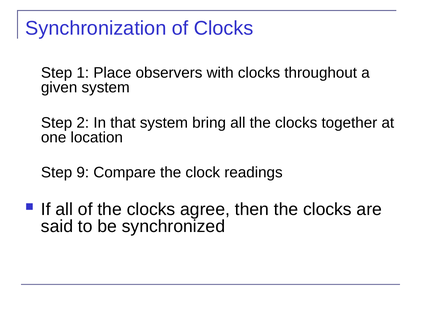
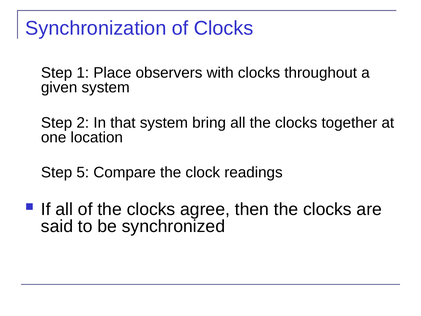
9: 9 -> 5 (83, 172)
